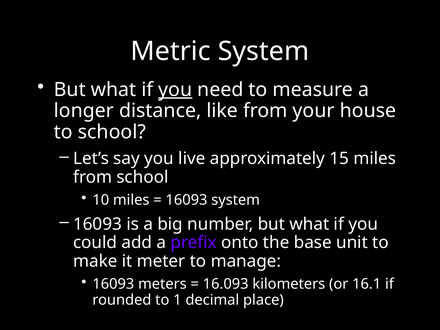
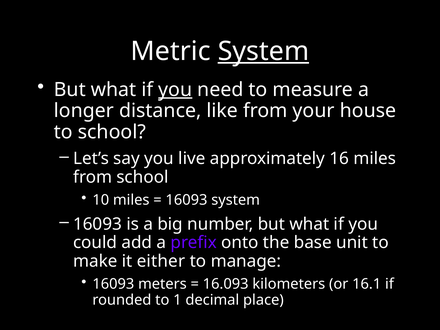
System underline: none -> present (263, 51)
15: 15 -> 16 (339, 159)
meter: meter -> either (161, 261)
